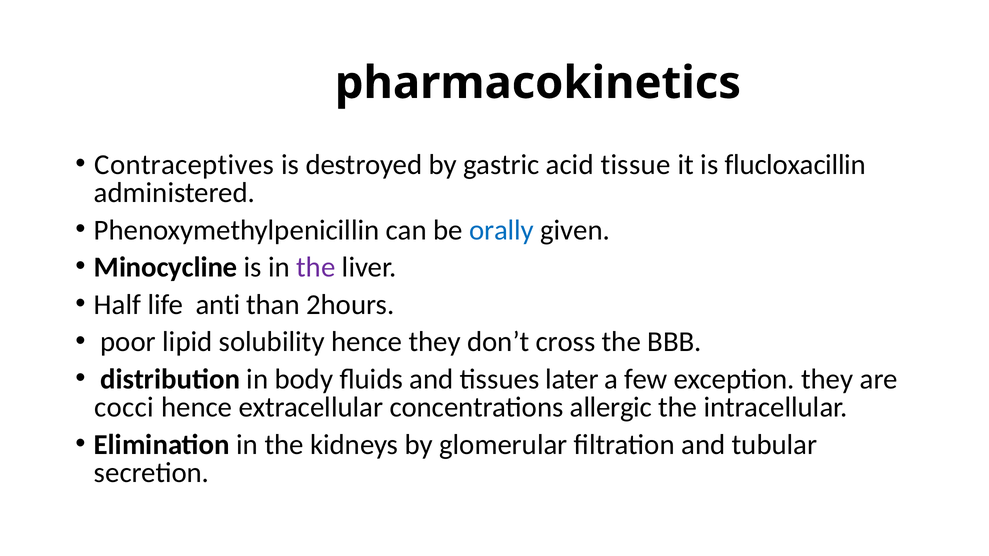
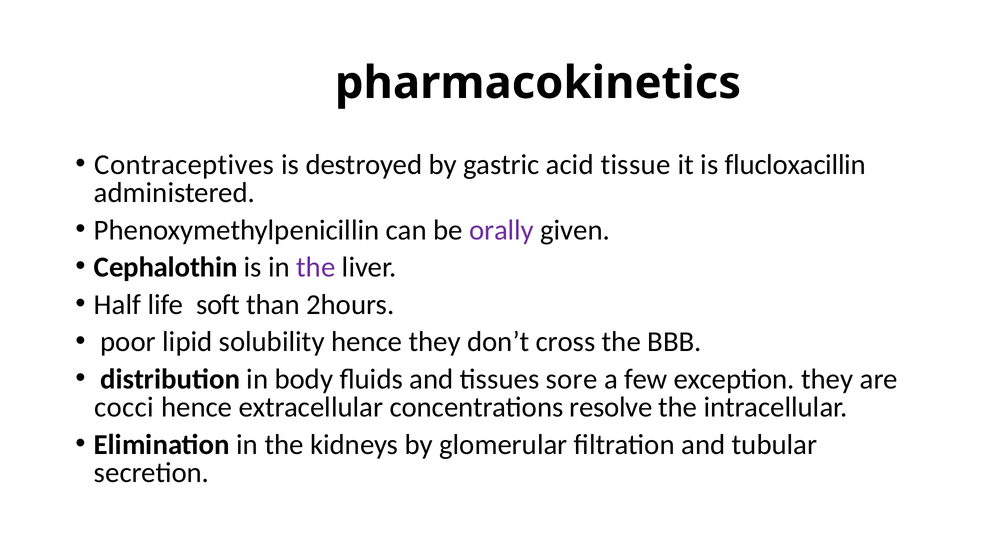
orally colour: blue -> purple (502, 230)
Minocycline: Minocycline -> Cephalothin (166, 267)
anti: anti -> soft (218, 305)
later: later -> sore (572, 379)
allergic: allergic -> resolve (611, 407)
